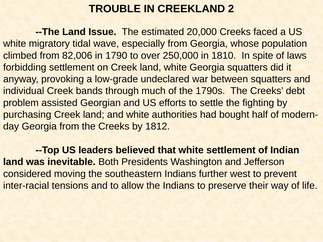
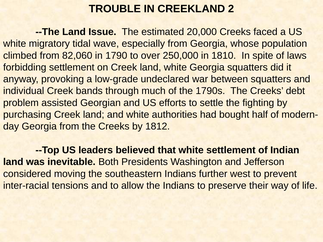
82,006: 82,006 -> 82,060 (77, 56)
